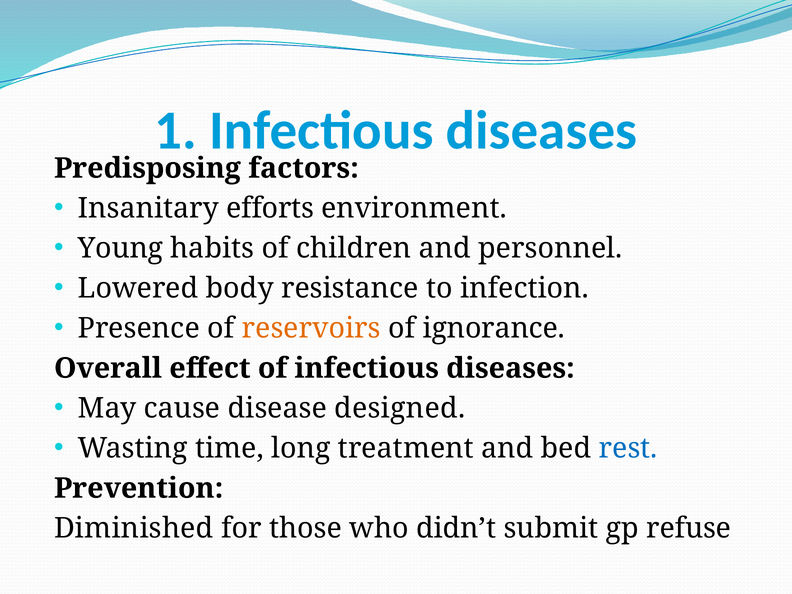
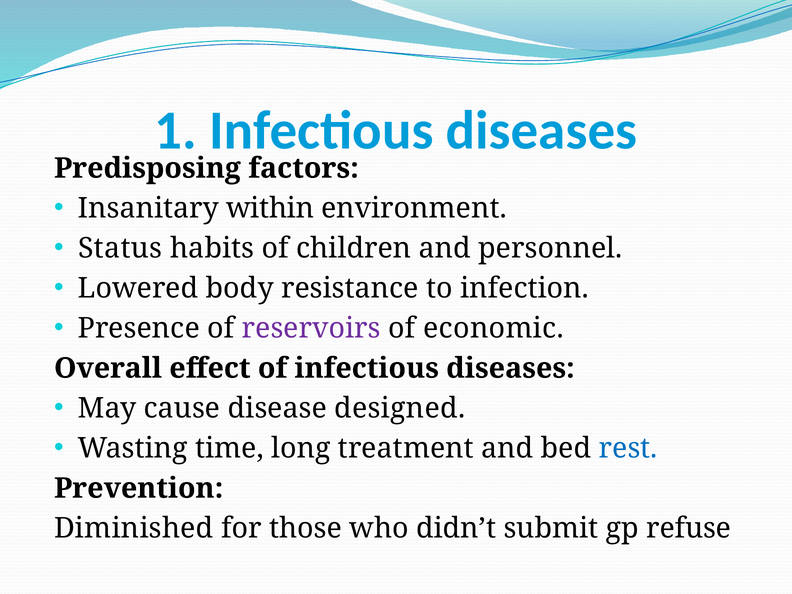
efforts: efforts -> within (270, 208)
Young: Young -> Status (120, 248)
reservoirs colour: orange -> purple (311, 328)
ignorance: ignorance -> economic (494, 328)
